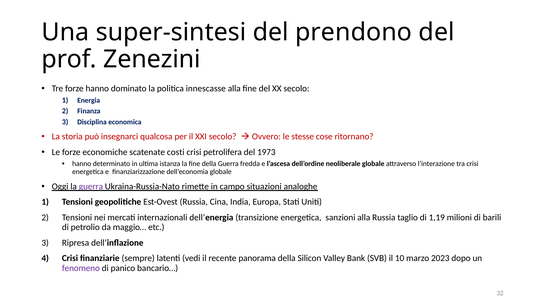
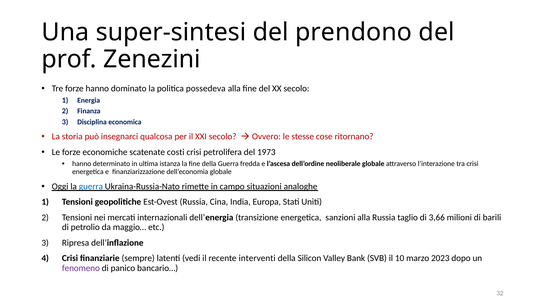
innescasse: innescasse -> possedeva (206, 88)
guerra colour: purple -> blue (91, 186)
1,19: 1,19 -> 3,66 (437, 217)
panorama: panorama -> interventi (257, 258)
